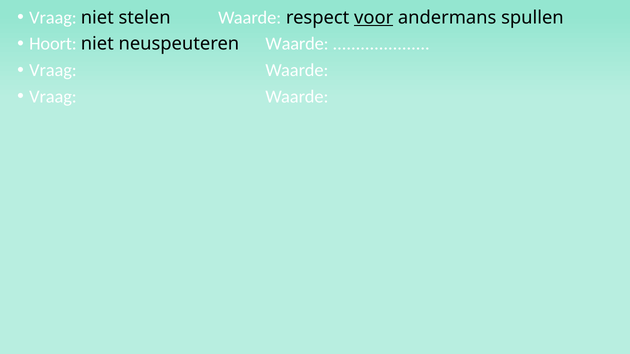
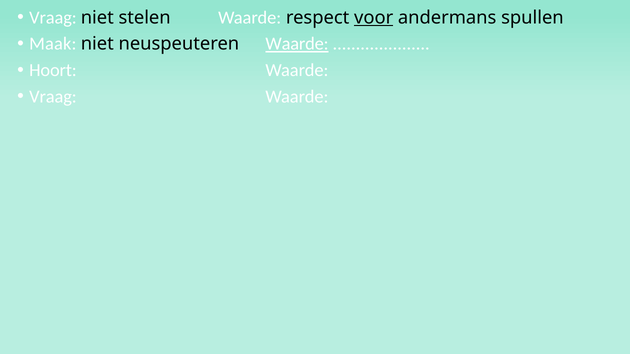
Hoort: Hoort -> Maak (53, 44)
Waarde underline: none -> present (297, 44)
Vraag: Vraag -> Hoort (53, 70)
